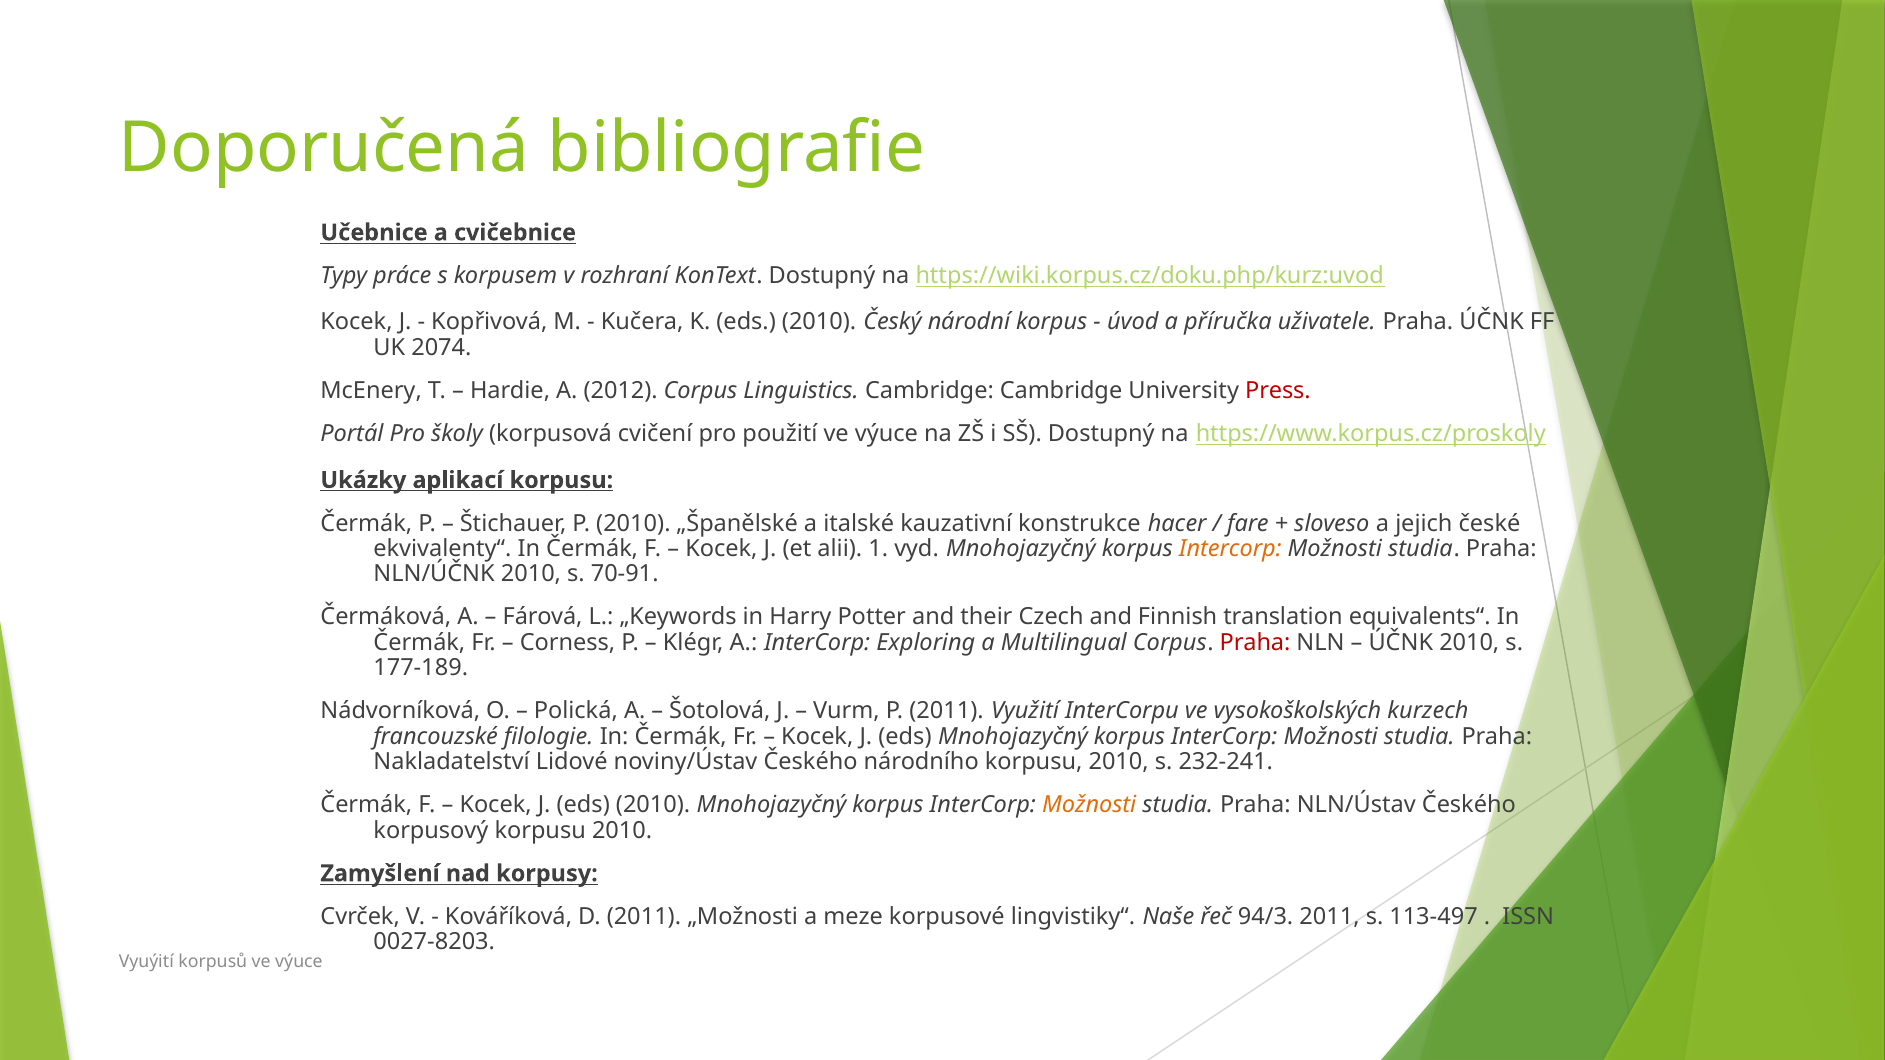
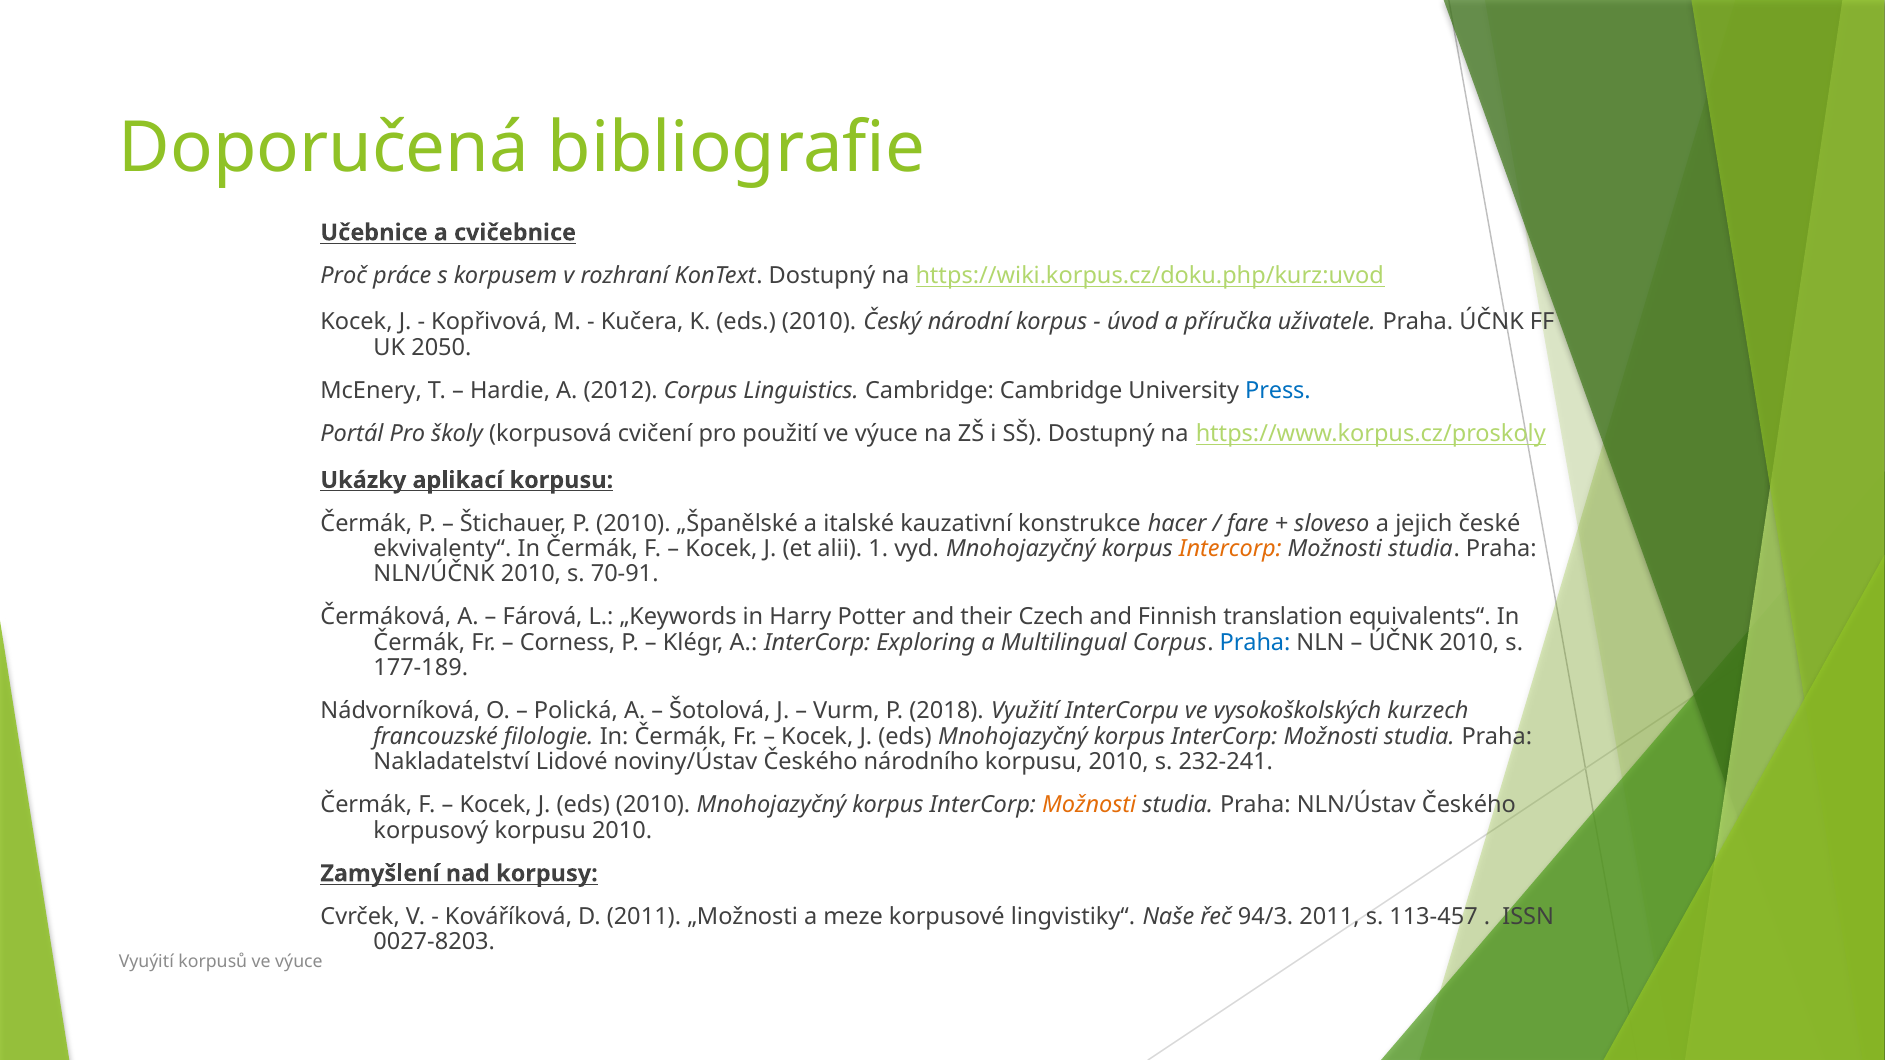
Typy: Typy -> Proč (344, 276)
2074: 2074 -> 2050 (441, 348)
Press colour: red -> blue (1278, 391)
Praha colour: red -> blue (1255, 643)
P 2011: 2011 -> 2018 (947, 711)
113-497: 113-497 -> 113-457 (1434, 917)
